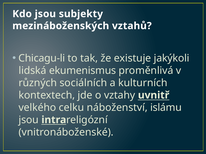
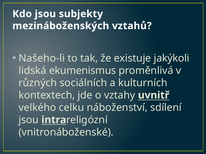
Chicagu-li: Chicagu-li -> Našeho-li (42, 58)
islámu: islámu -> sdílení (166, 108)
